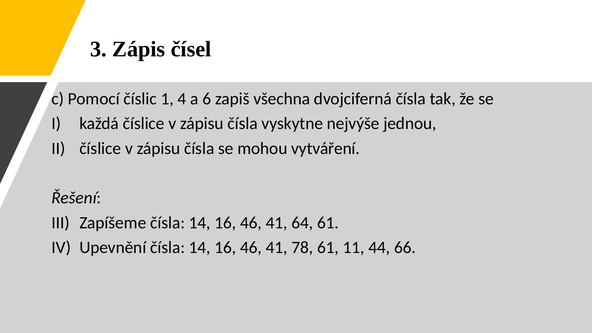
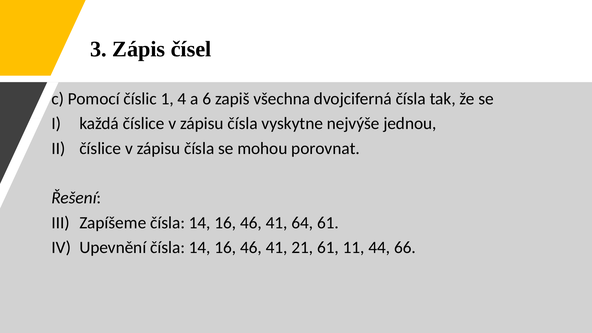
vytváření: vytváření -> porovnat (326, 148)
78: 78 -> 21 (302, 248)
